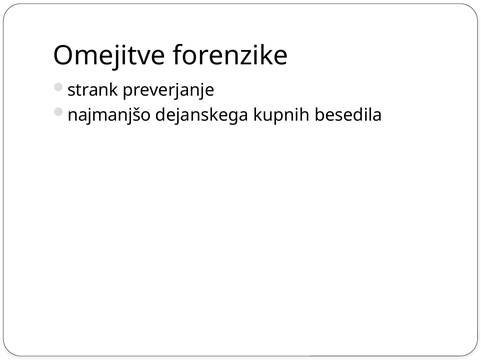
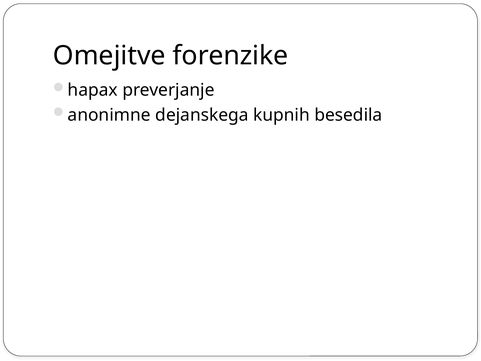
strank: strank -> hapax (93, 90)
najmanjšo: najmanjšo -> anonimne (109, 115)
